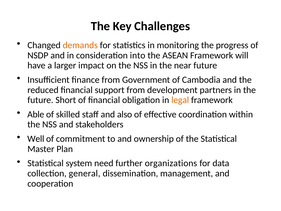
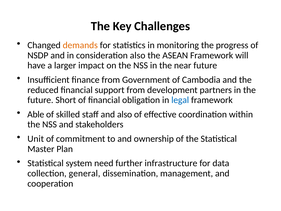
consideration into: into -> also (138, 55)
legal colour: orange -> blue (180, 100)
Well: Well -> Unit (36, 139)
organizations: organizations -> infrastructure (171, 163)
